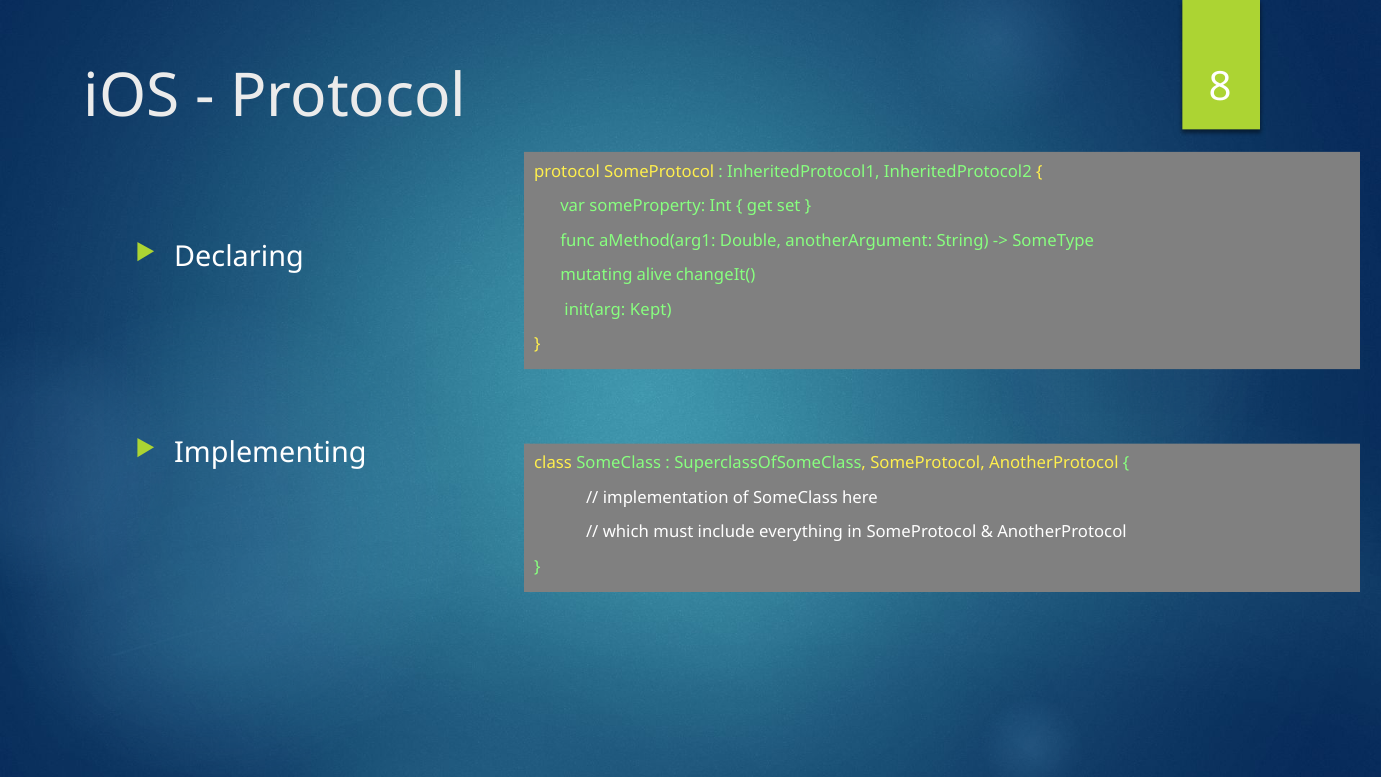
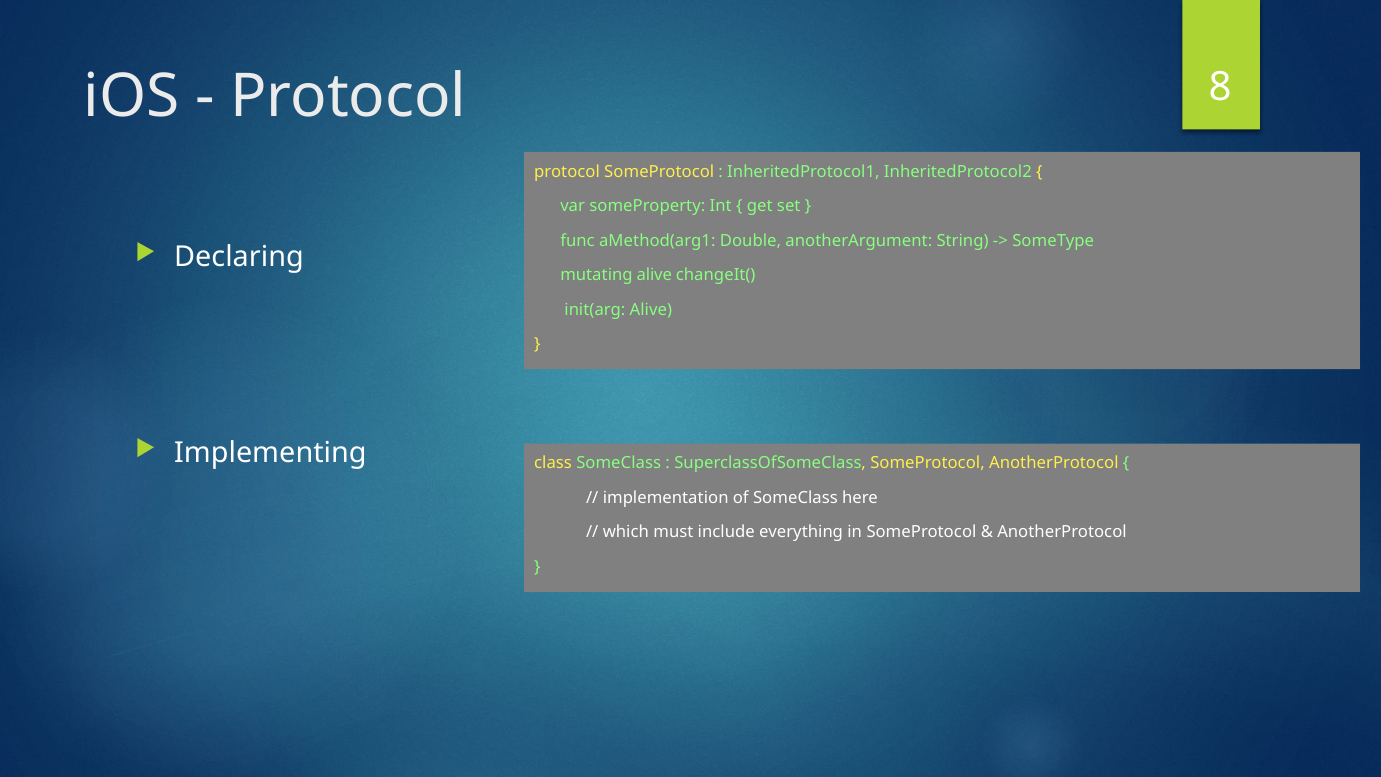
init(arg Kept: Kept -> Alive (651, 310)
